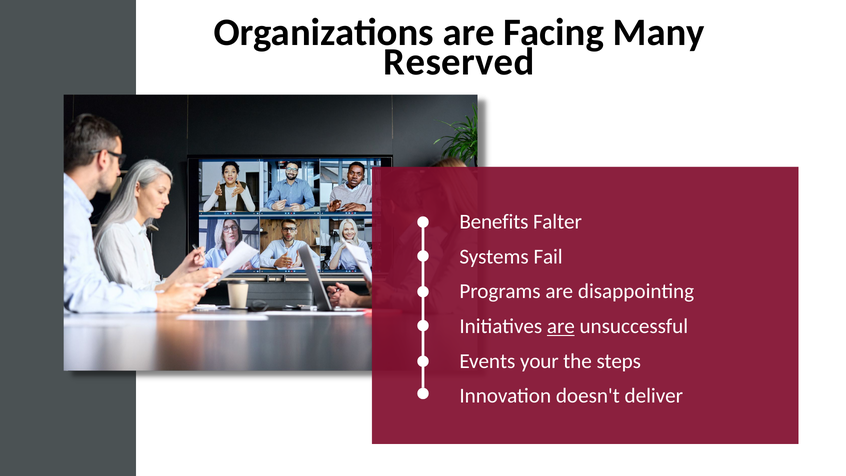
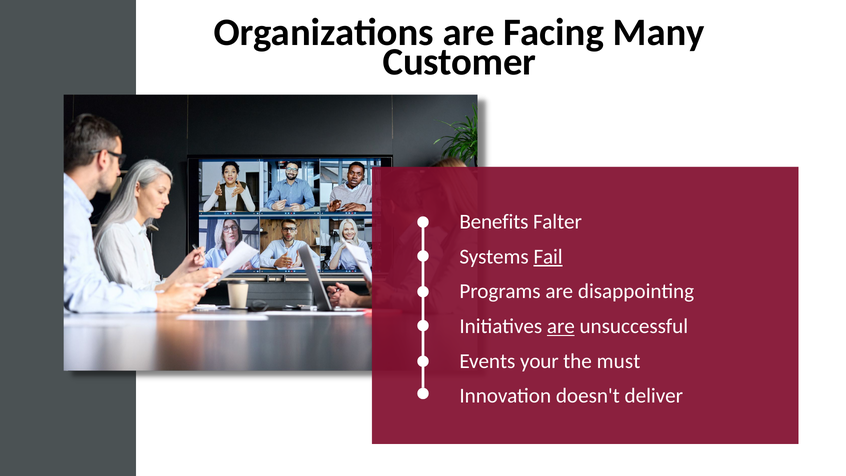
Reserved: Reserved -> Customer (459, 62)
Fail underline: none -> present (548, 257)
steps: steps -> must (619, 361)
